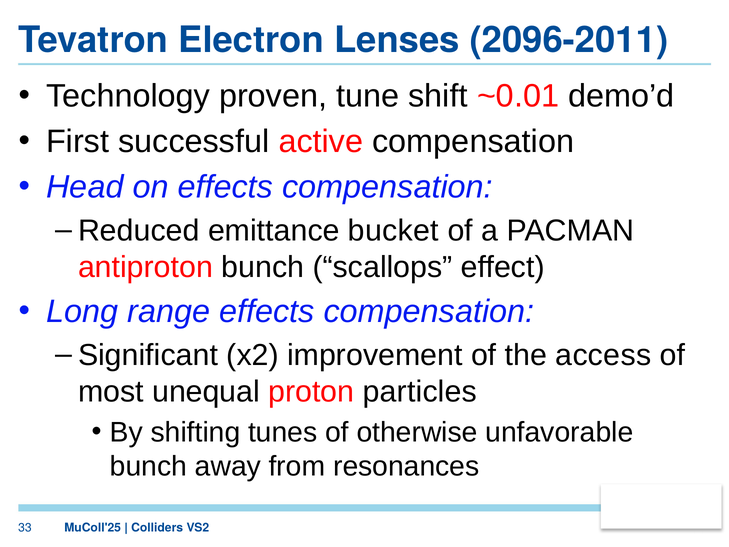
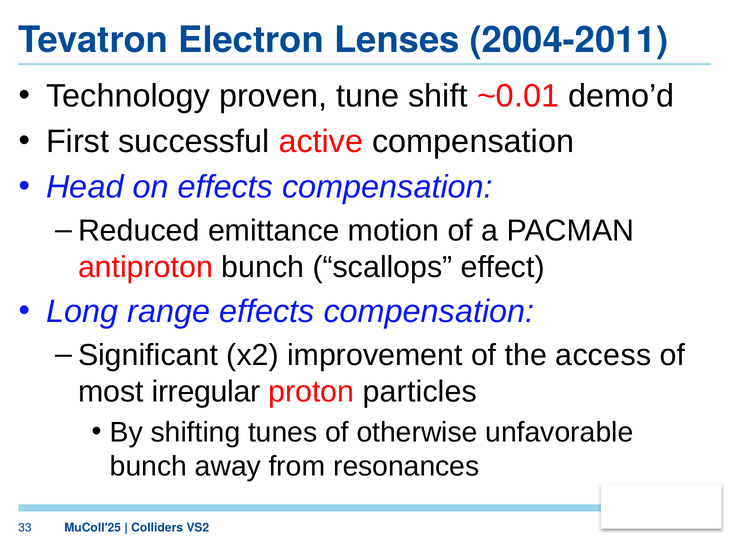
2096-2011: 2096-2011 -> 2004-2011 (569, 40)
bucket: bucket -> motion (394, 231)
unequal: unequal -> irregular (206, 391)
